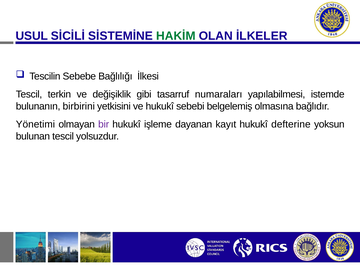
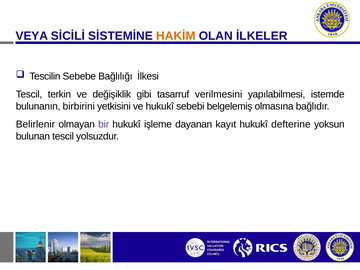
USUL: USUL -> VEYA (32, 36)
HAKİM colour: green -> orange (176, 36)
numaraları: numaraları -> verilmesini (219, 94)
Yönetimi: Yönetimi -> Belirlenir (35, 124)
